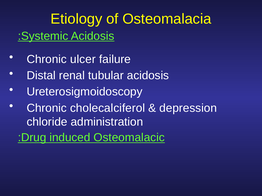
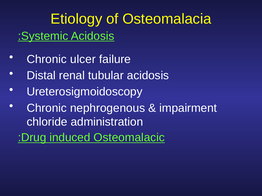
cholecalciferol: cholecalciferol -> nephrogenous (108, 108)
depression: depression -> impairment (188, 108)
